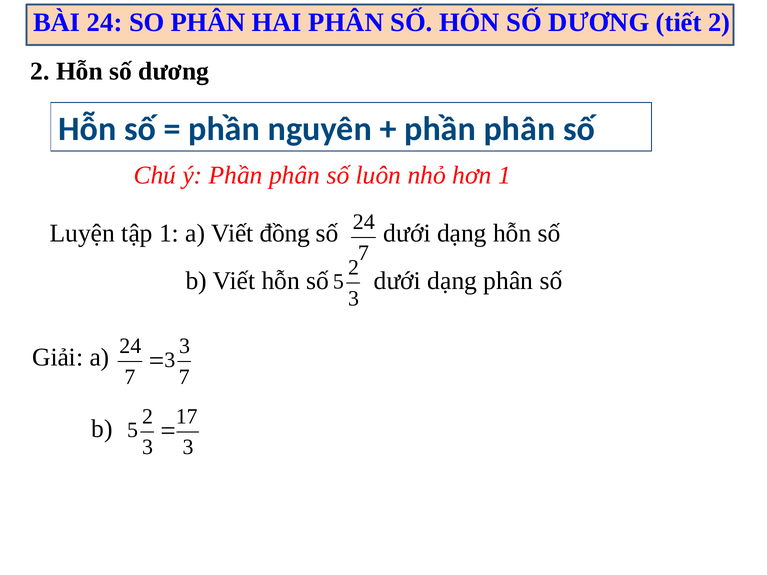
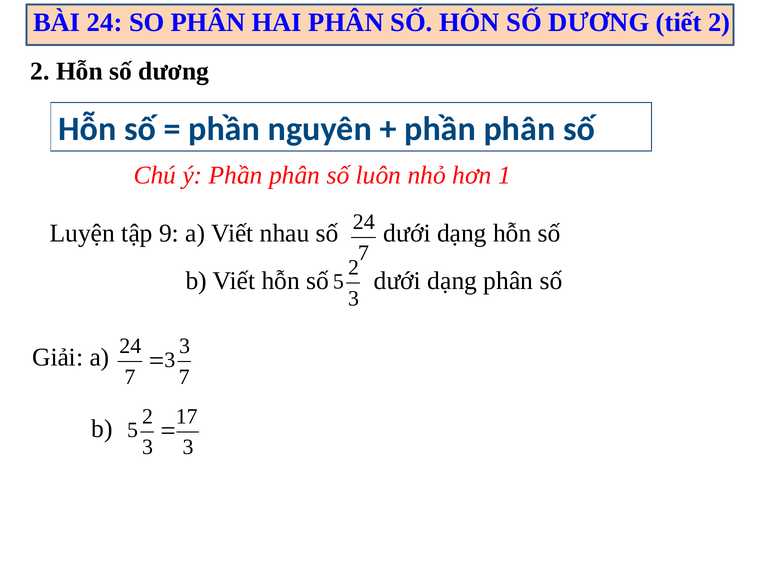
tập 1: 1 -> 9 (169, 233)
đồng: đồng -> nhau (285, 233)
